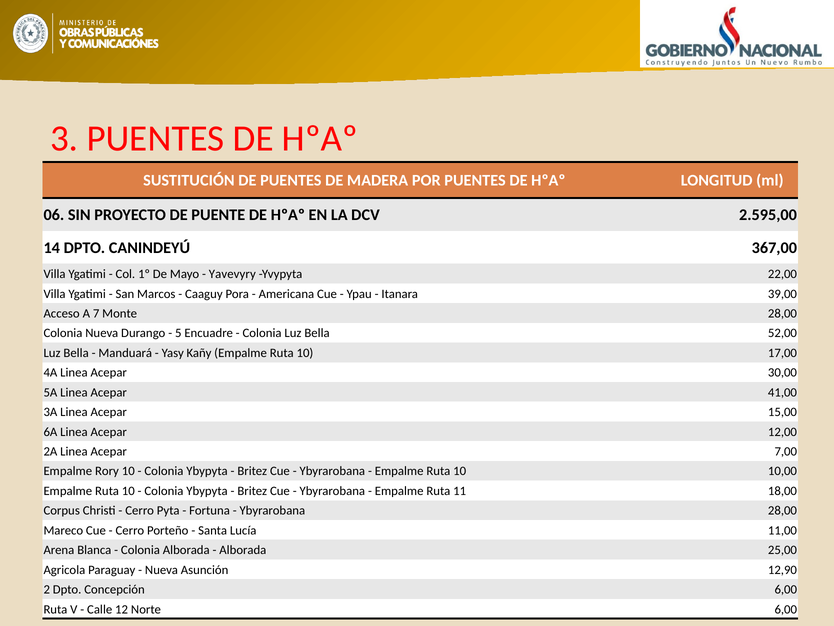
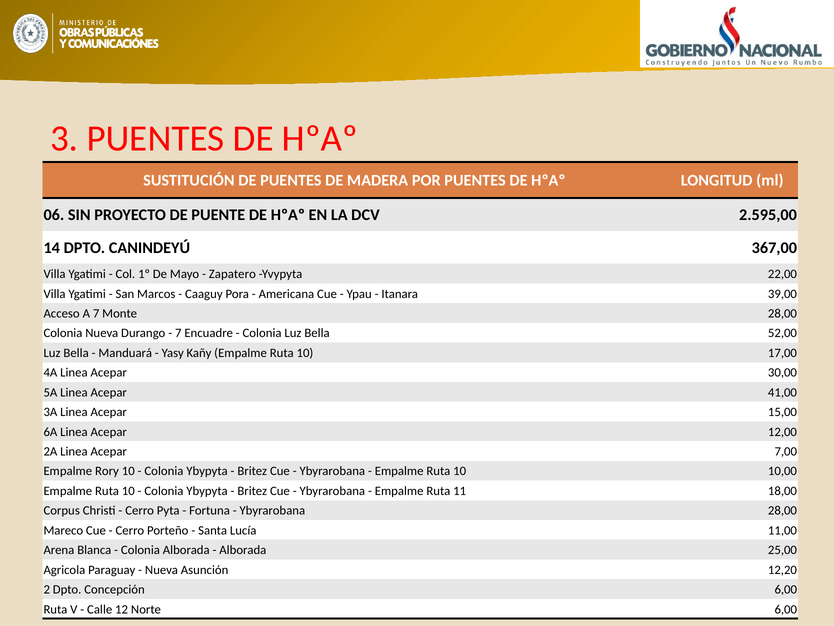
Yavevyry: Yavevyry -> Zapatero (232, 274)
5: 5 -> 7 (178, 333)
12,90: 12,90 -> 12,20 (782, 569)
